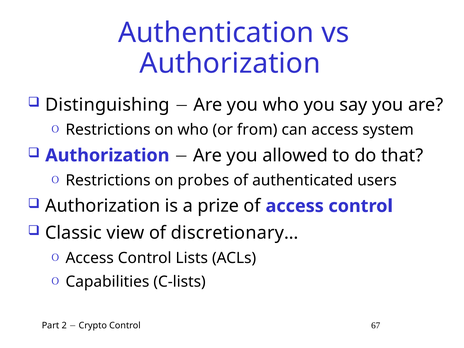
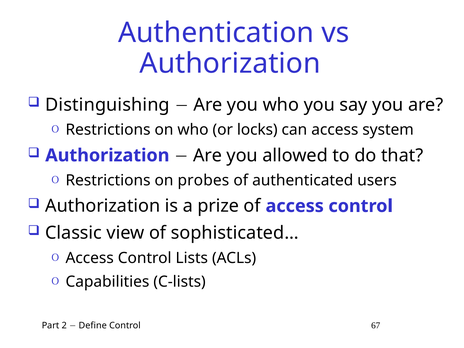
from: from -> locks (257, 130)
discretionary…: discretionary… -> sophisticated… (235, 233)
Crypto: Crypto -> Define (93, 325)
